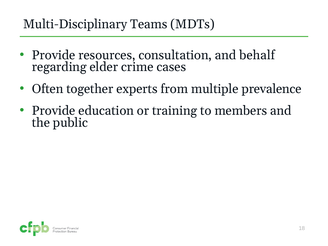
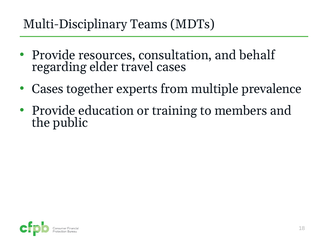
crime: crime -> travel (137, 67)
Often: Often -> Cases (48, 89)
